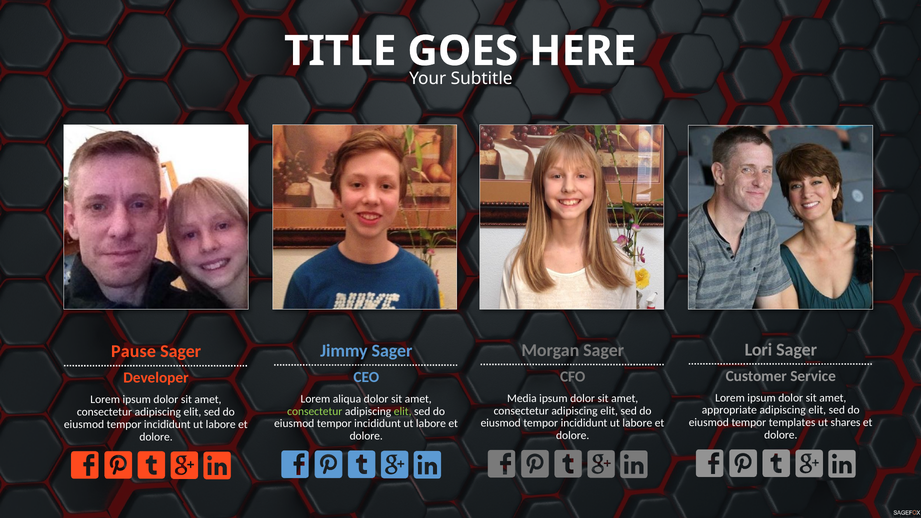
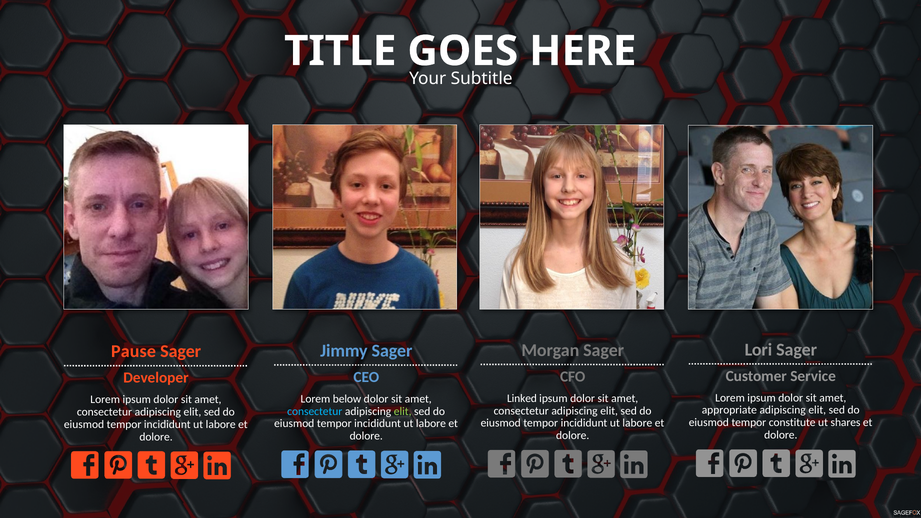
Media: Media -> Linked (522, 398)
aliqua: aliqua -> below (347, 399)
consectetur colour: light green -> light blue (315, 411)
templates: templates -> constitute (792, 423)
